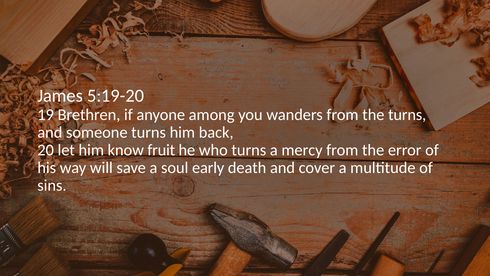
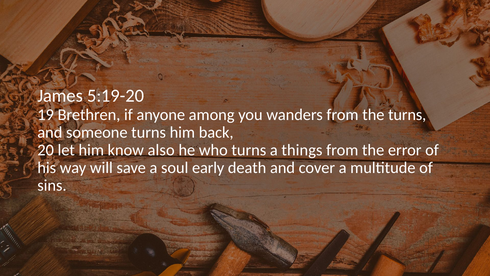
fruit: fruit -> also (161, 150)
mercy: mercy -> things (302, 150)
